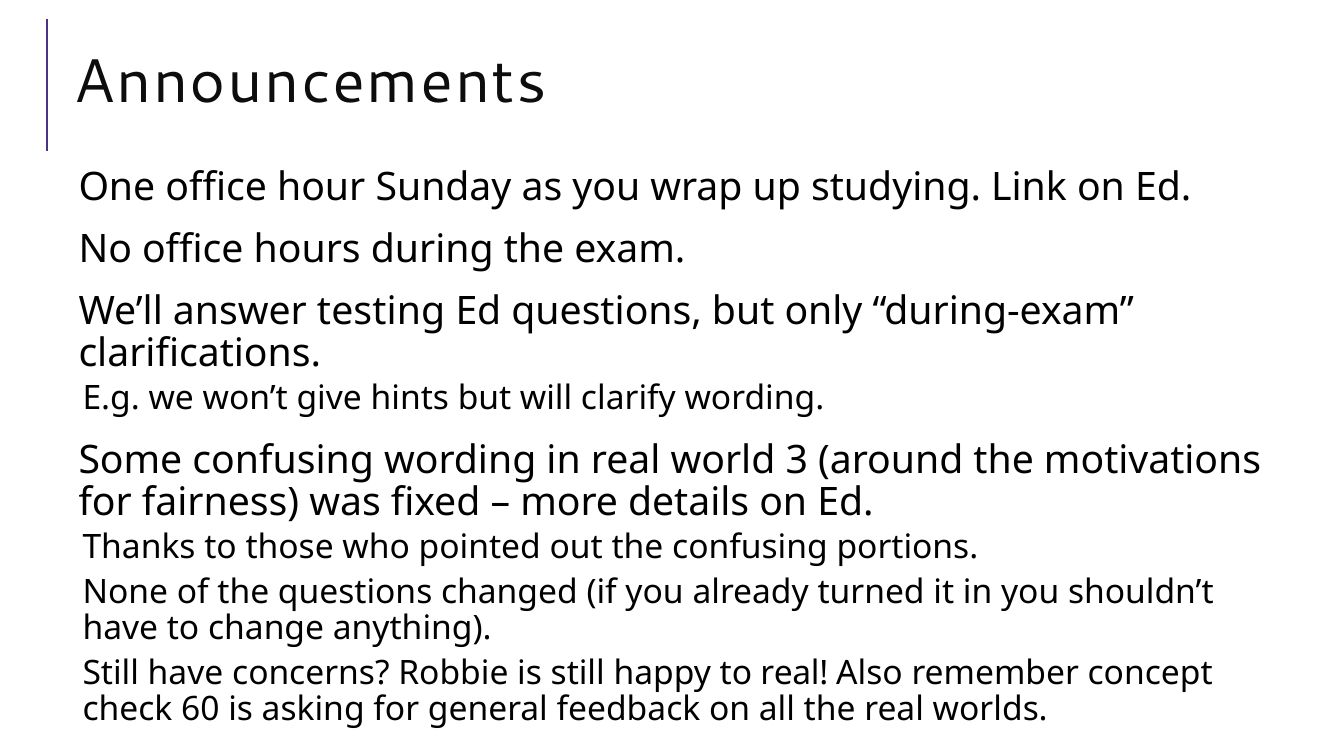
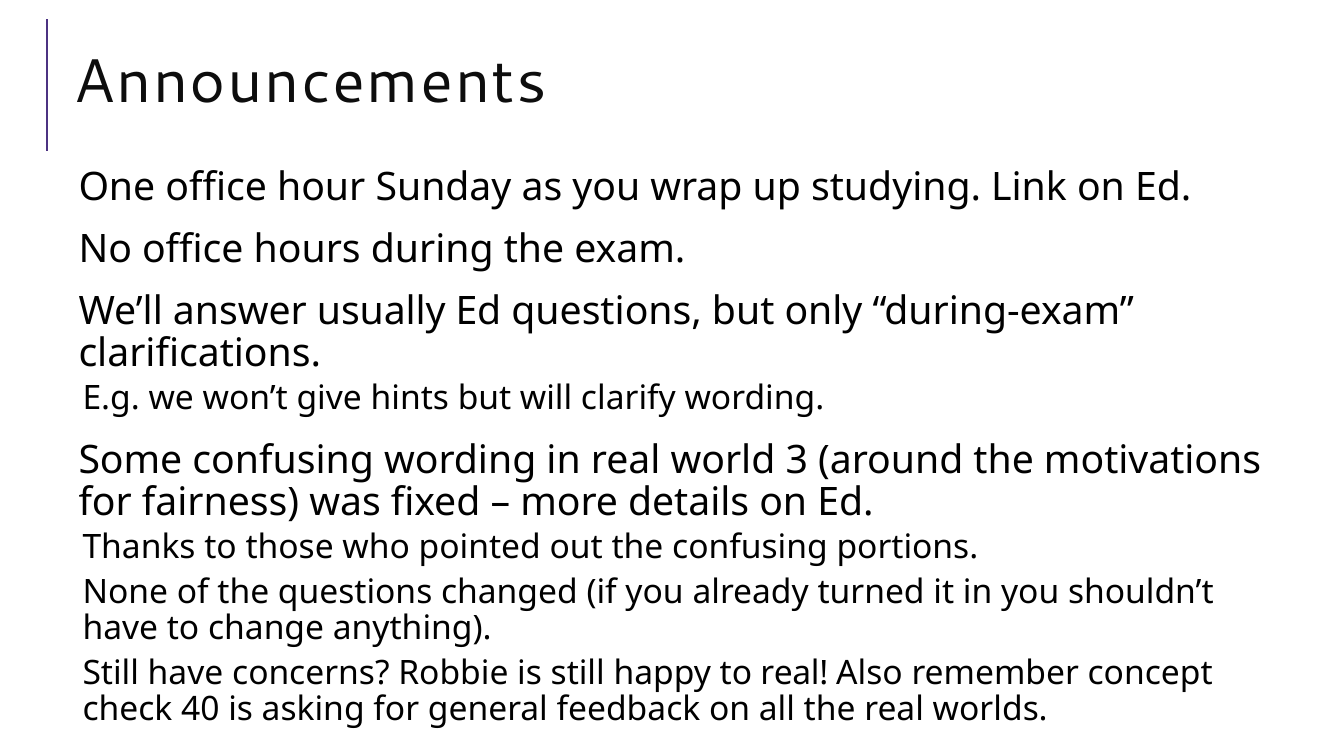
testing: testing -> usually (381, 311)
60: 60 -> 40 (200, 709)
